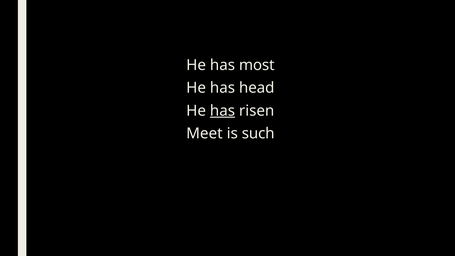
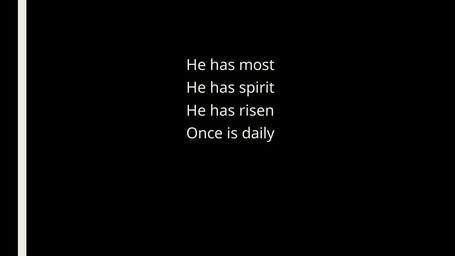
head: head -> spirit (257, 88)
has underline: present -> none (222, 111)
Meet: Meet -> Once (205, 133)
such: such -> daily (258, 133)
